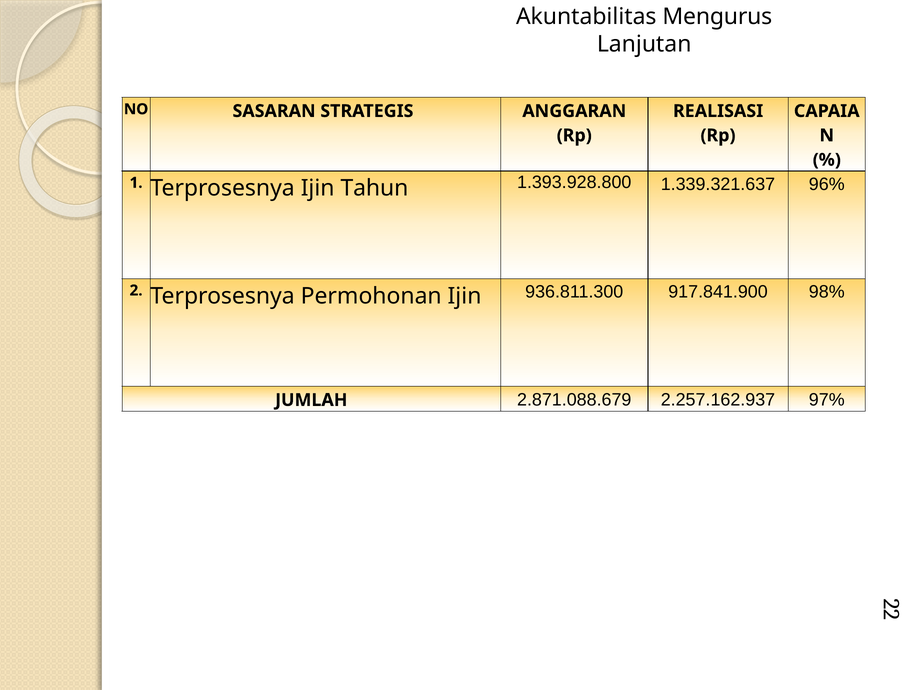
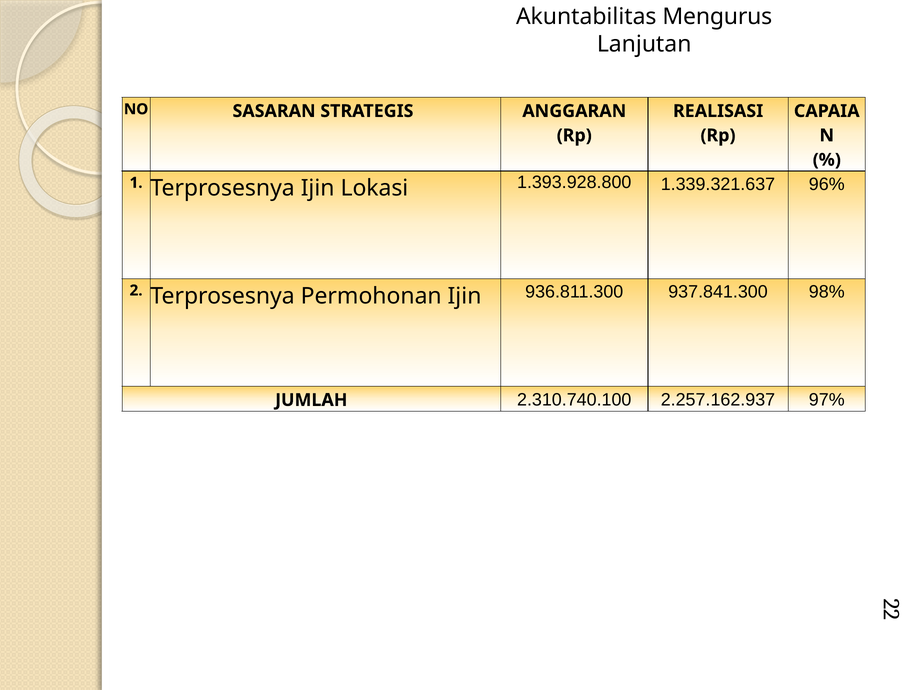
Tahun: Tahun -> Lokasi (374, 188)
917.841.900: 917.841.900 -> 937.841.300 (718, 292)
2.871.088.679: 2.871.088.679 -> 2.310.740.100 (574, 399)
